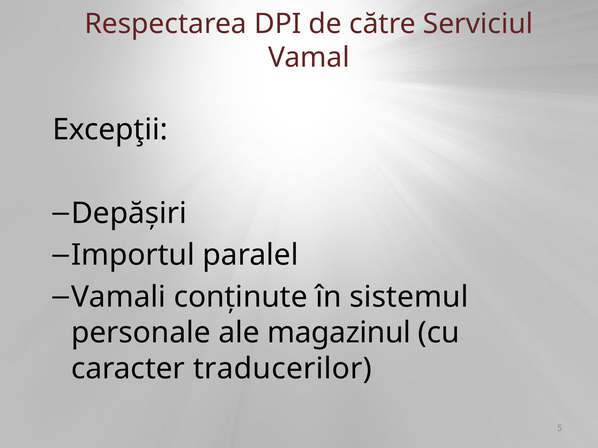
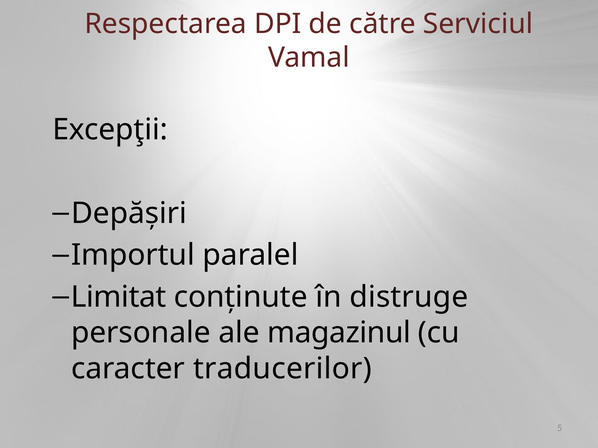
Vamali: Vamali -> Limitat (119, 297)
sistemul: sistemul -> distruge (409, 297)
